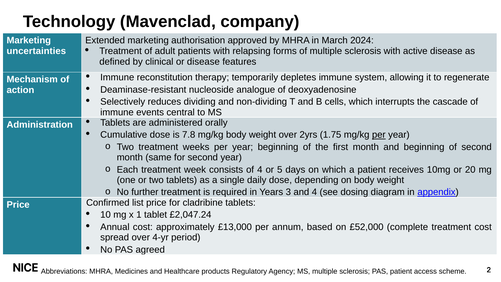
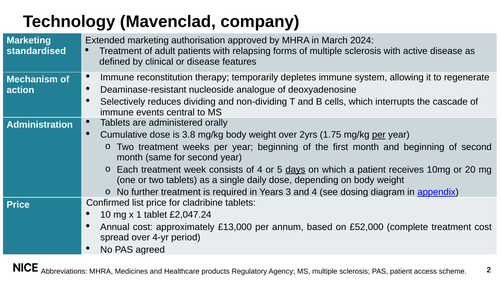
uncertainties: uncertainties -> standardised (36, 51)
7.8: 7.8 -> 3.8 (189, 135)
days underline: none -> present (295, 169)
